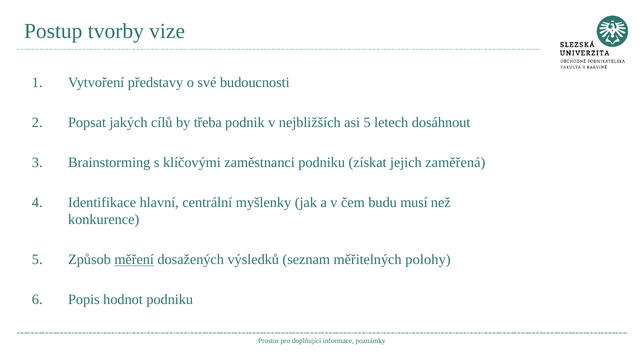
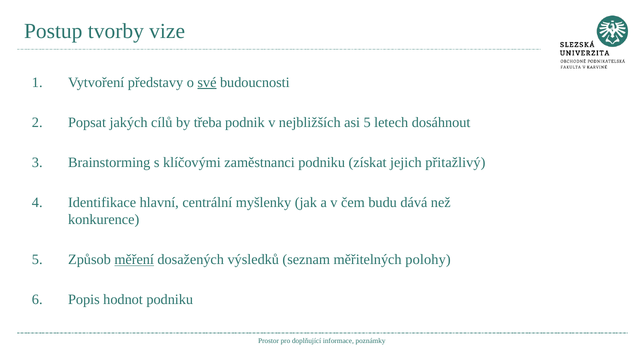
své underline: none -> present (207, 82)
zaměřená: zaměřená -> přitažlivý (455, 162)
musí: musí -> dává (414, 203)
